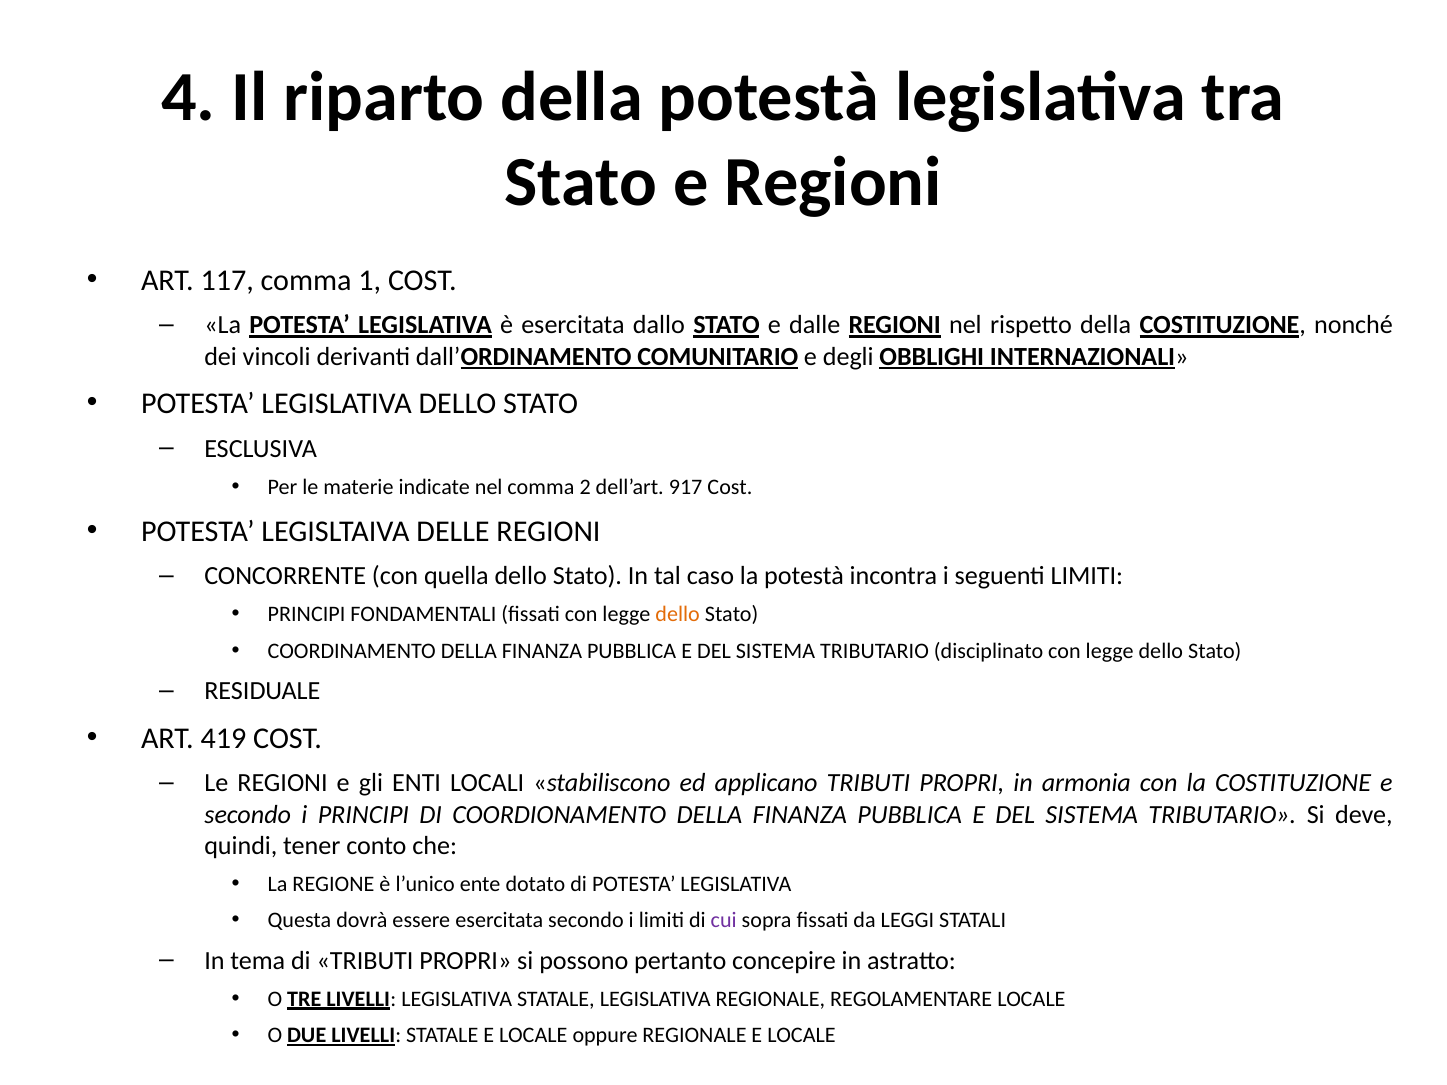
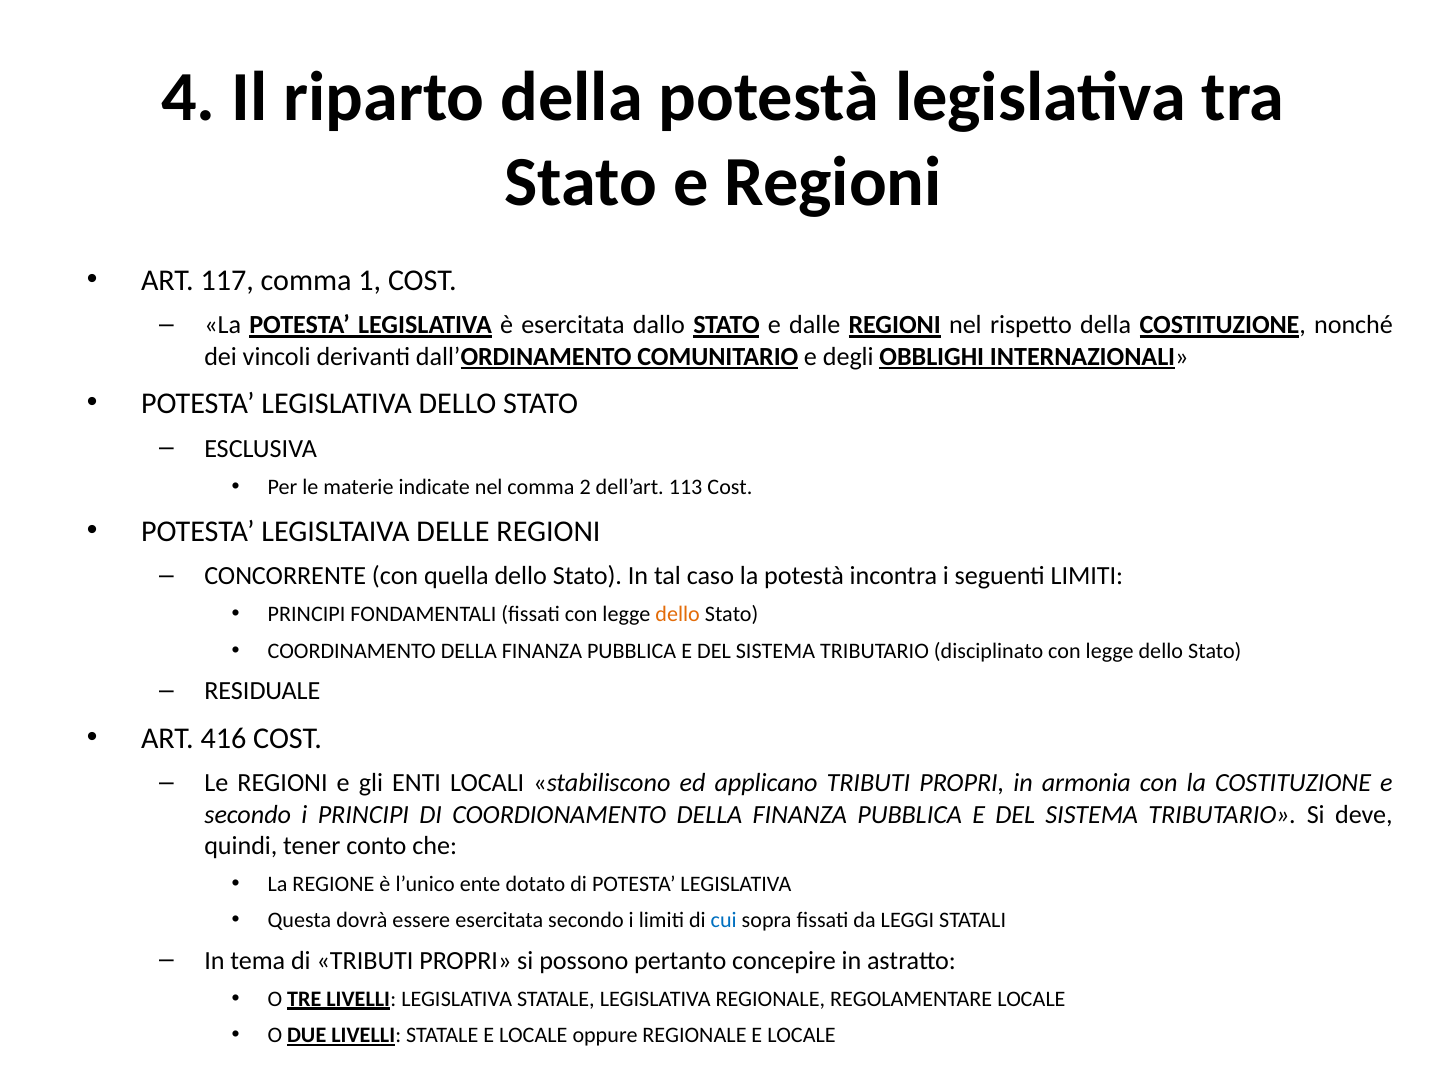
917: 917 -> 113 (686, 487)
419: 419 -> 416 (224, 738)
cui colour: purple -> blue (724, 920)
